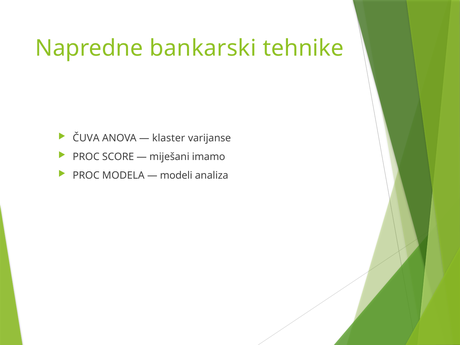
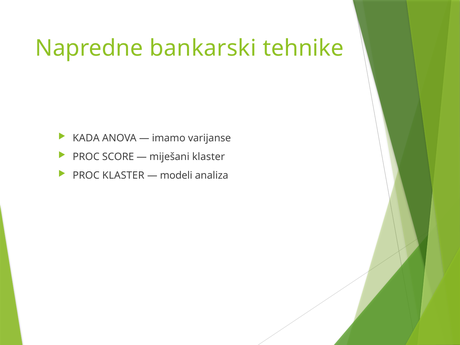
ČUVA: ČUVA -> KADA (86, 138)
klaster: klaster -> imamo (169, 138)
miješani imamo: imamo -> klaster (209, 157)
PROC MODELA: MODELA -> KLASTER (123, 175)
